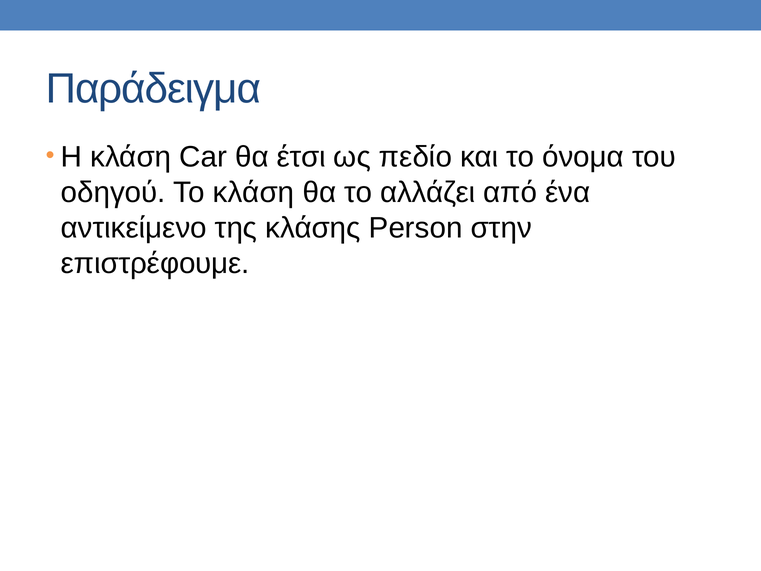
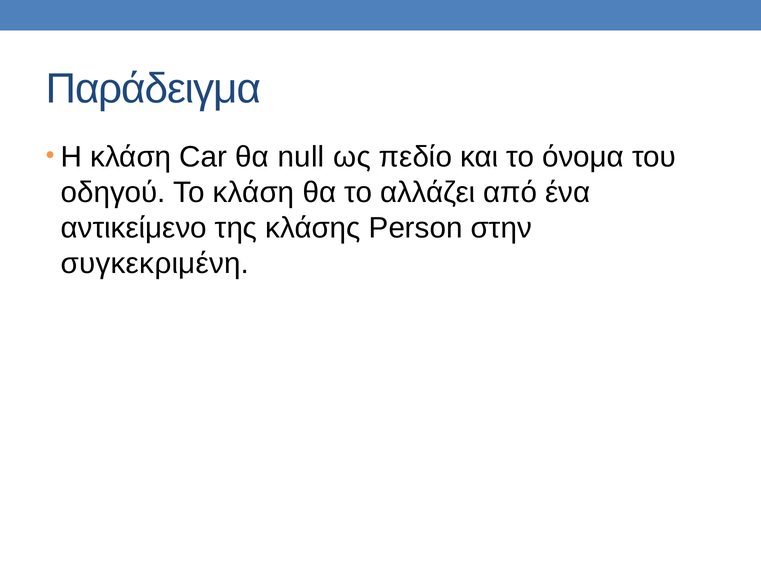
έτσι: έτσι -> null (301, 157)
επιστρέφουμε: επιστρέφουμε -> συγκεκριμένη (155, 263)
